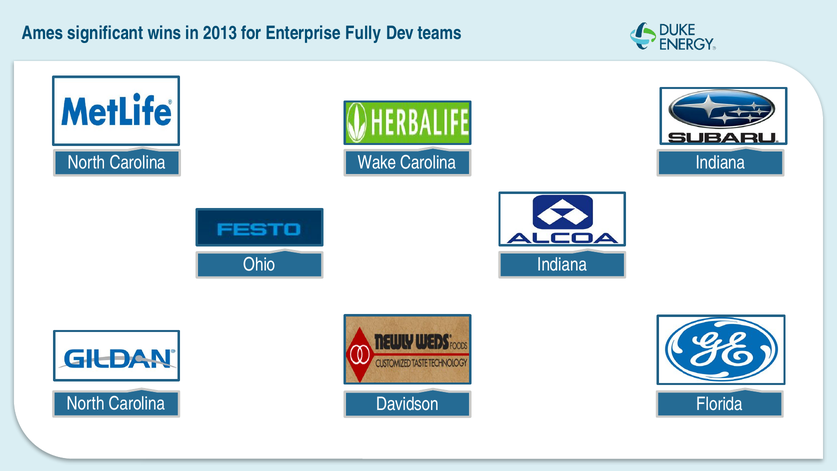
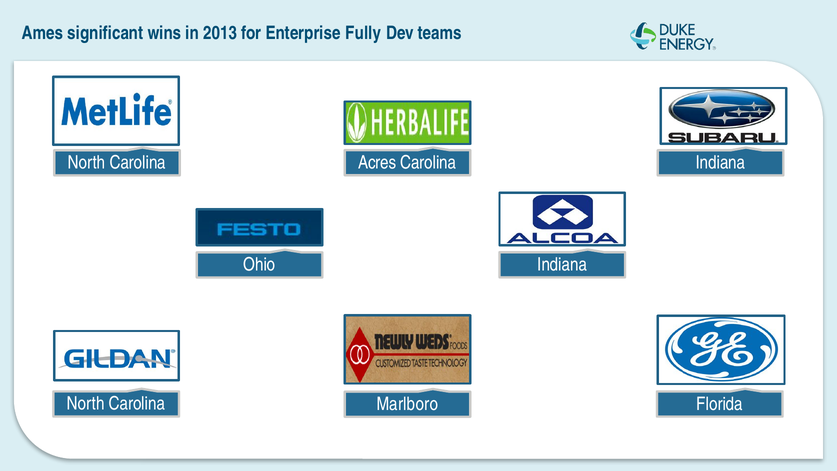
Wake: Wake -> Acres (377, 162)
Davidson: Davidson -> Marlboro (407, 404)
